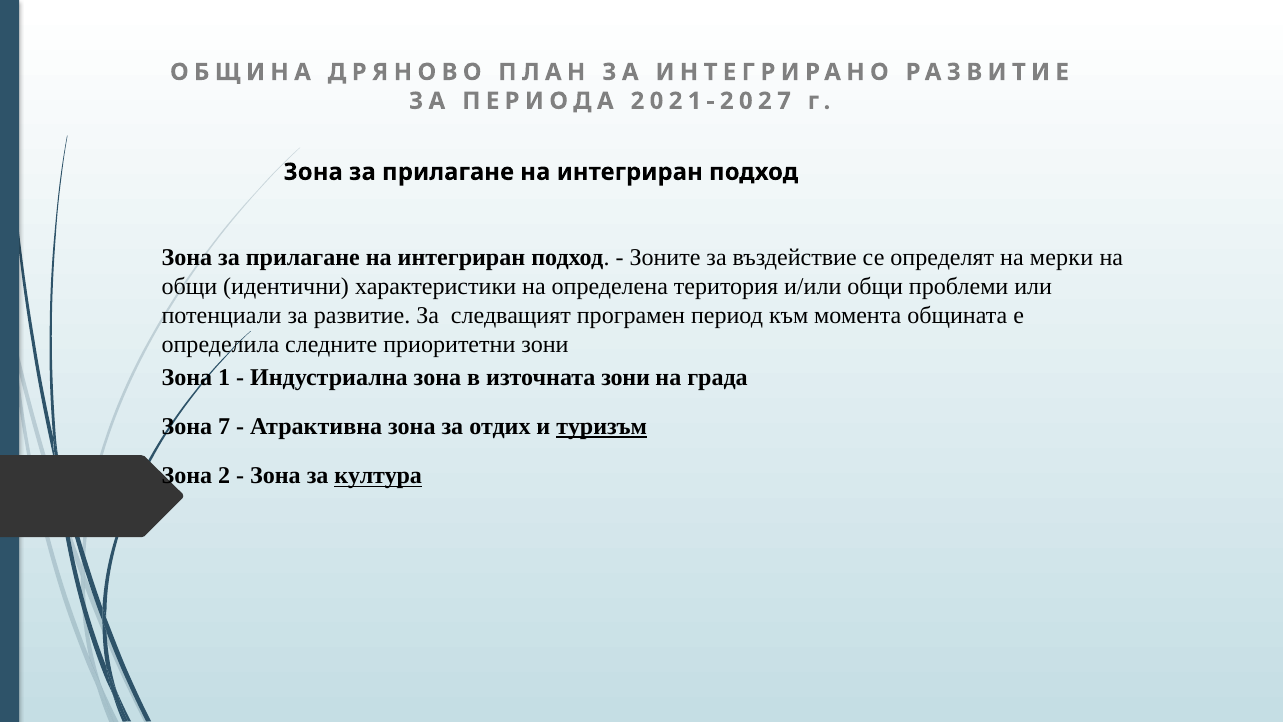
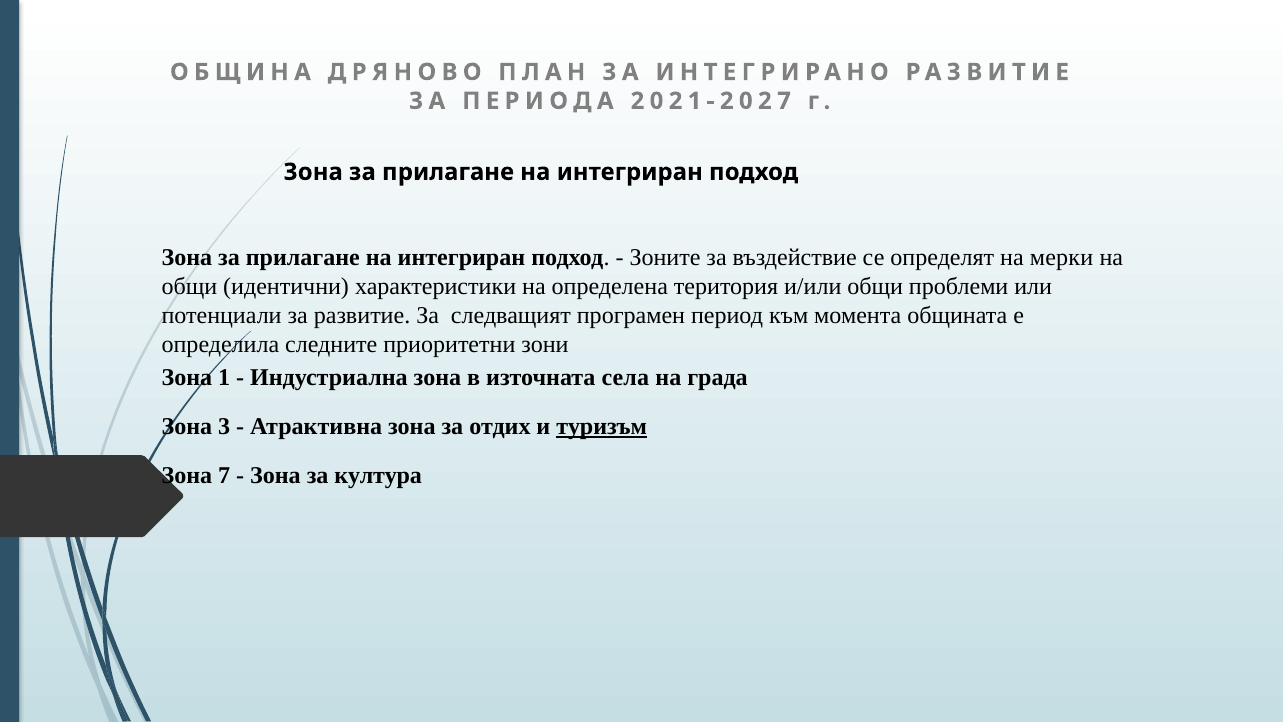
източната зони: зони -> села (625, 377)
7: 7 -> 3 (224, 427)
2: 2 -> 7 (224, 476)
култура underline: present -> none (378, 476)
